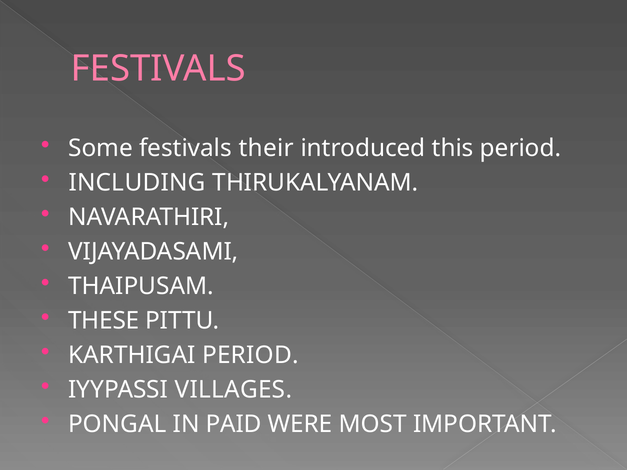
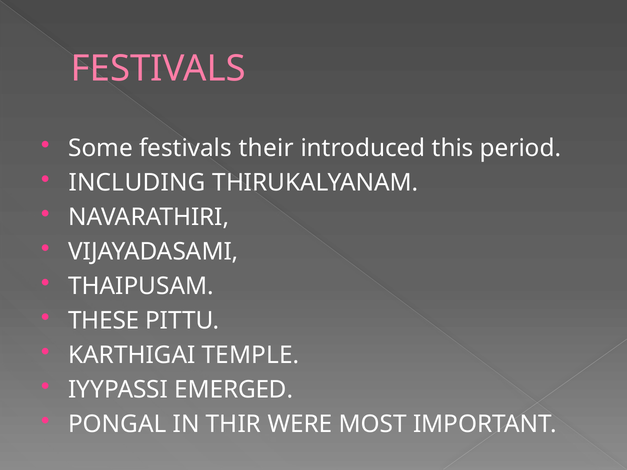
KARTHIGAI PERIOD: PERIOD -> TEMPLE (250, 356)
VILLAGES: VILLAGES -> EMERGED (234, 390)
PAID: PAID -> THIR (233, 425)
